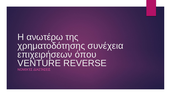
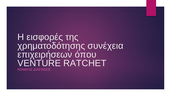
ανωτέρω: ανωτέρω -> εισφορές (45, 37)
REVERSE: REVERSE -> RATCHET (85, 63)
